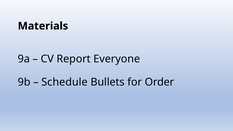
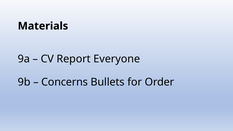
Schedule: Schedule -> Concerns (65, 82)
